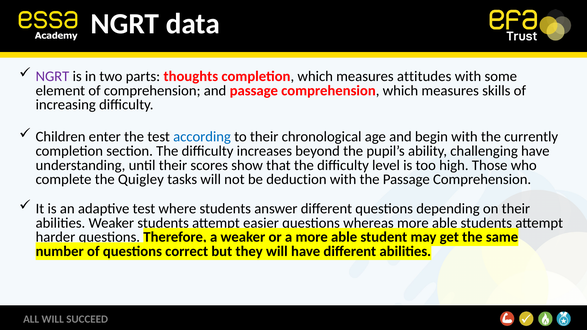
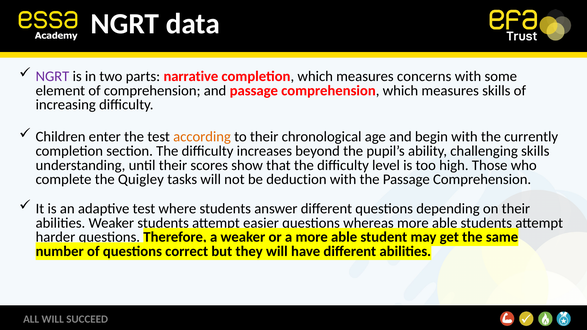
thoughts: thoughts -> narrative (191, 76)
attitudes: attitudes -> concerns (424, 76)
according colour: blue -> orange (202, 137)
challenging have: have -> skills (535, 151)
